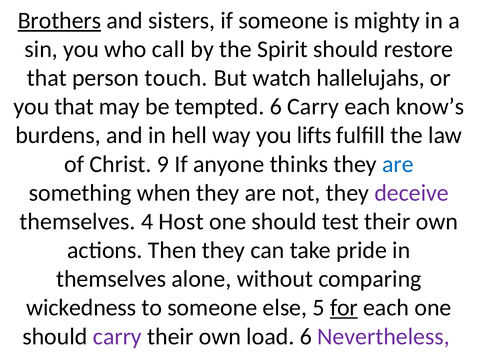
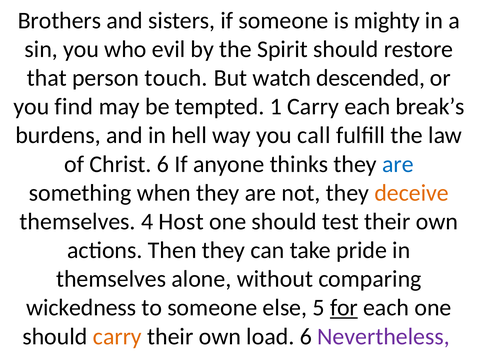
Brothers underline: present -> none (59, 21)
call: call -> evil (169, 49)
hallelujahs: hallelujahs -> descended (371, 78)
you that: that -> find (74, 107)
tempted 6: 6 -> 1 (276, 107)
know’s: know’s -> break’s (430, 107)
lifts: lifts -> call (314, 135)
Christ 9: 9 -> 6 (163, 164)
deceive colour: purple -> orange (412, 193)
carry colour: purple -> orange (117, 336)
